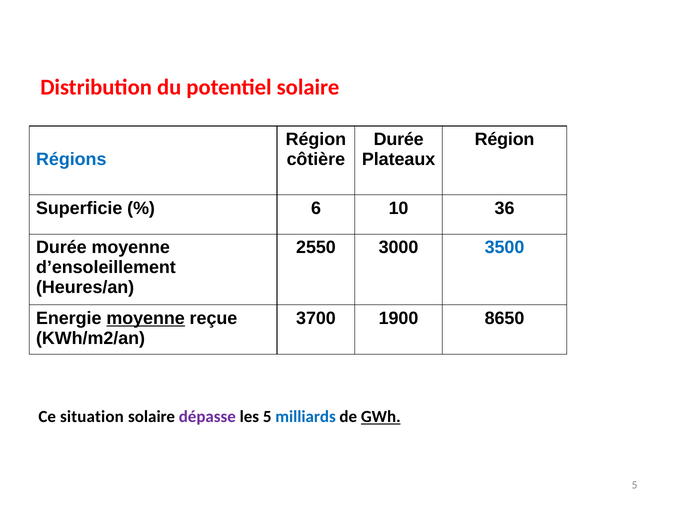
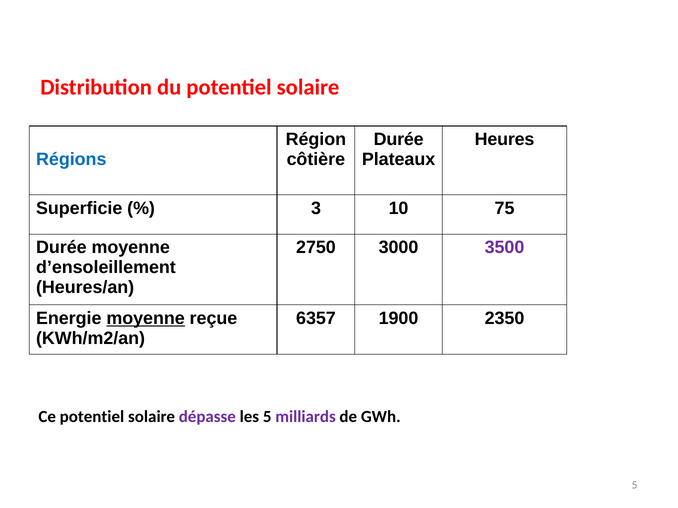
Région: Région -> Heures (505, 140)
6: 6 -> 3 (316, 209)
36: 36 -> 75 (505, 209)
2550: 2550 -> 2750 (316, 248)
3500 colour: blue -> purple (504, 248)
3700: 3700 -> 6357 (316, 319)
8650: 8650 -> 2350 (504, 319)
Ce situation: situation -> potentiel (92, 417)
milliards colour: blue -> purple (306, 417)
GWh underline: present -> none (381, 417)
